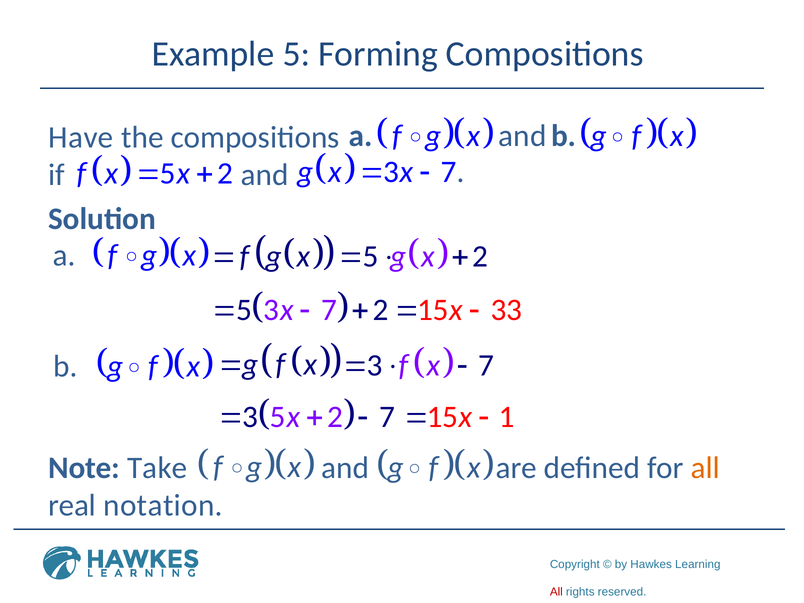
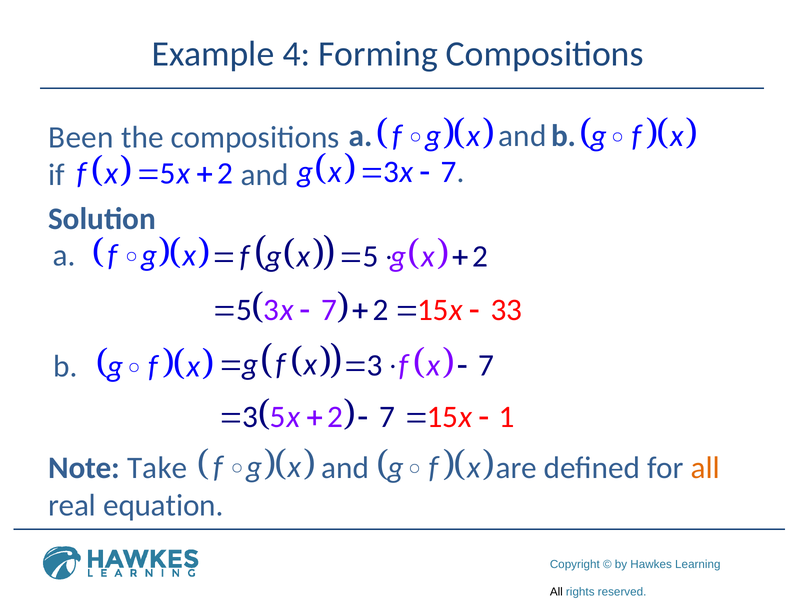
Example 5: 5 -> 4 (296, 54)
Have: Have -> Been (81, 137)
notation: notation -> equation (163, 505)
All colour: red -> black (556, 592)
